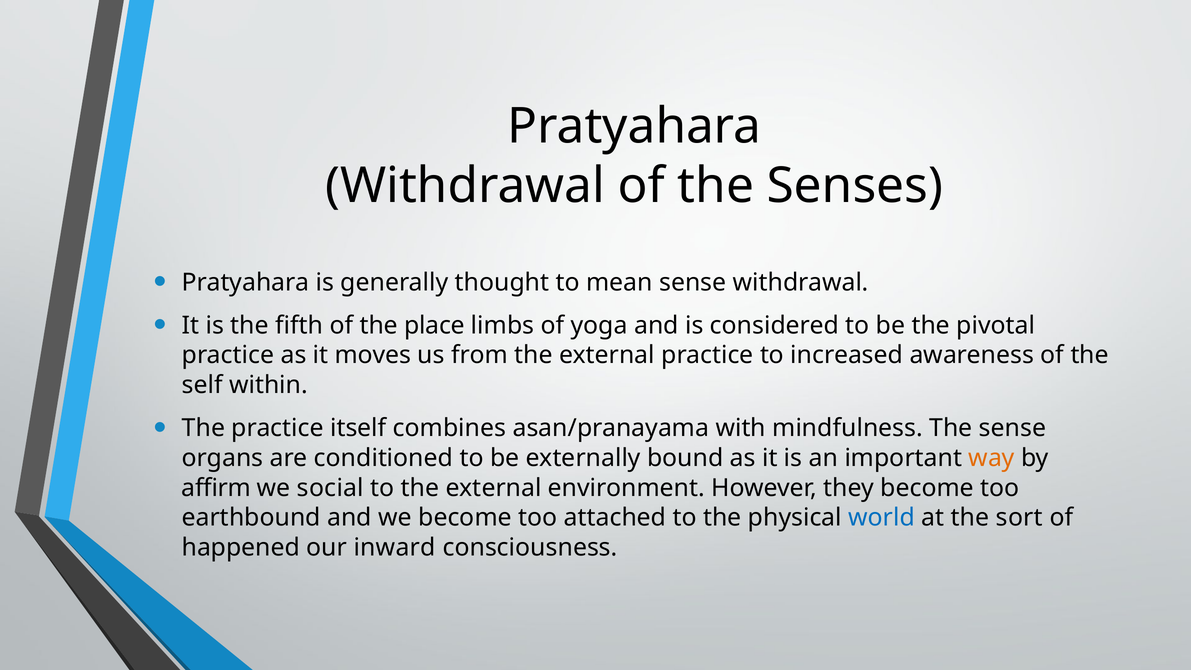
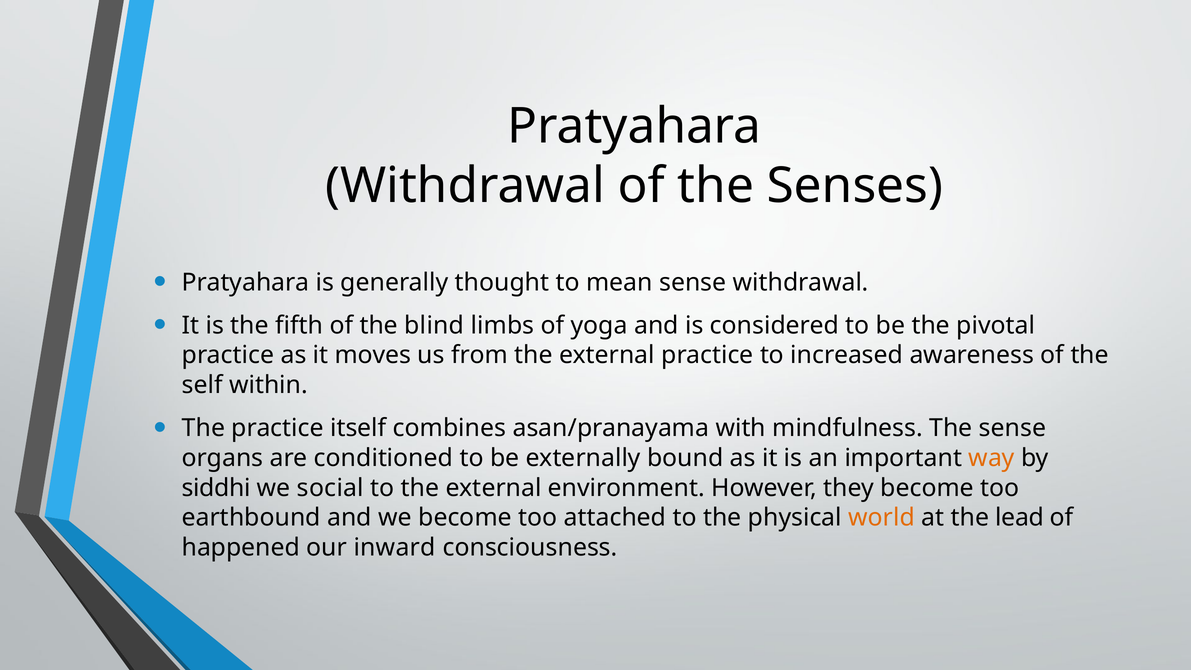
place: place -> blind (434, 325)
affirm: affirm -> siddhi (216, 488)
world colour: blue -> orange (882, 518)
sort: sort -> lead (1020, 518)
